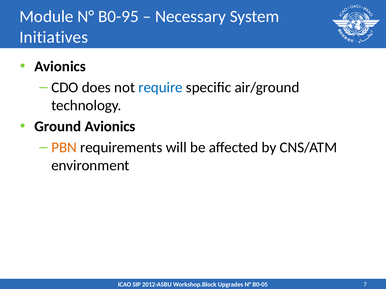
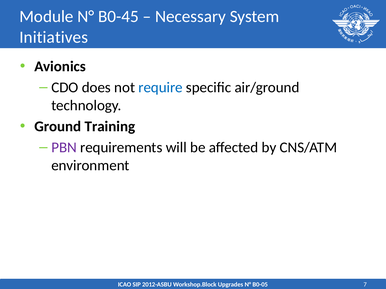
B0-95: B0-95 -> B0-45 (118, 17)
Ground Avionics: Avionics -> Training (110, 127)
PBN colour: orange -> purple (64, 148)
